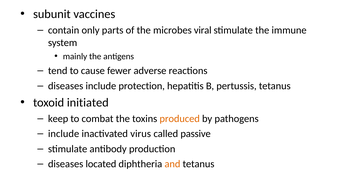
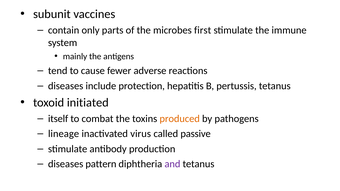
viral: viral -> first (203, 30)
keep: keep -> itself (58, 119)
include: include -> lineage (64, 134)
located: located -> pattern (101, 164)
and colour: orange -> purple (172, 164)
